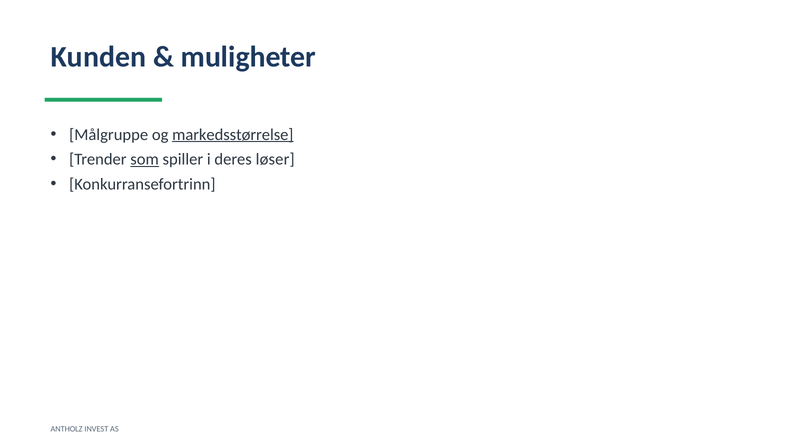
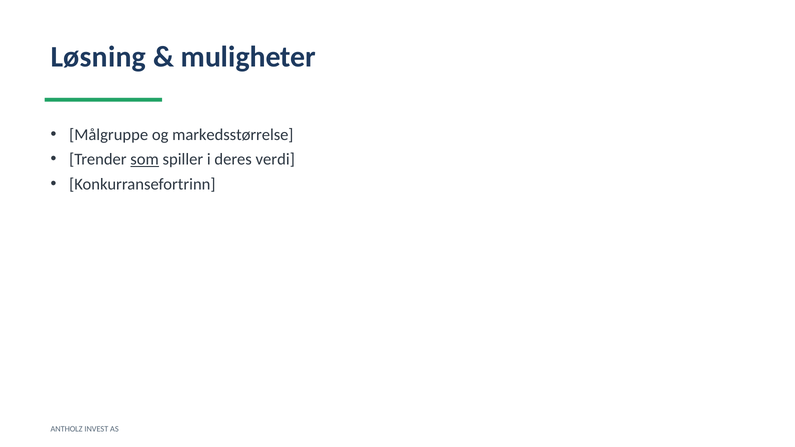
Kunden: Kunden -> Løsning (98, 57)
markedsstørrelse underline: present -> none (233, 135)
løser: løser -> verdi (275, 160)
